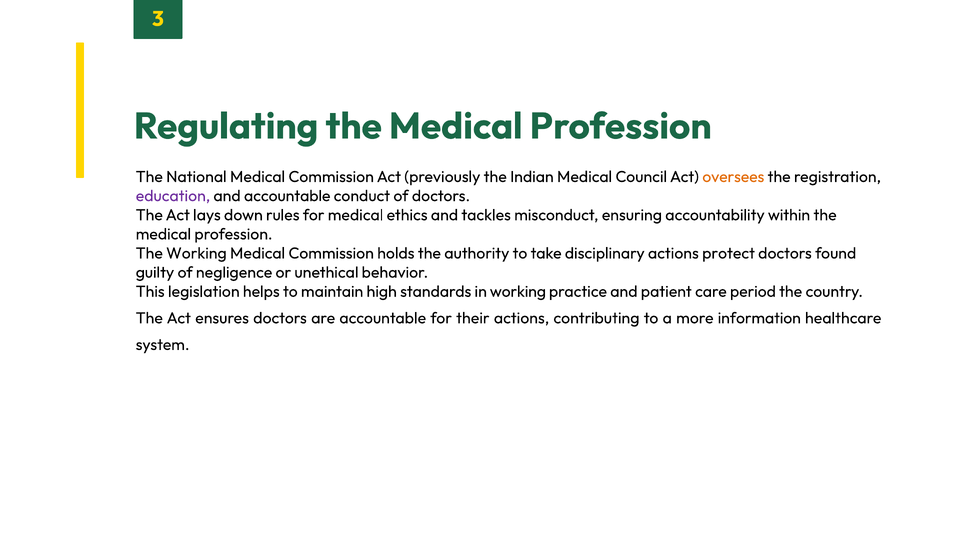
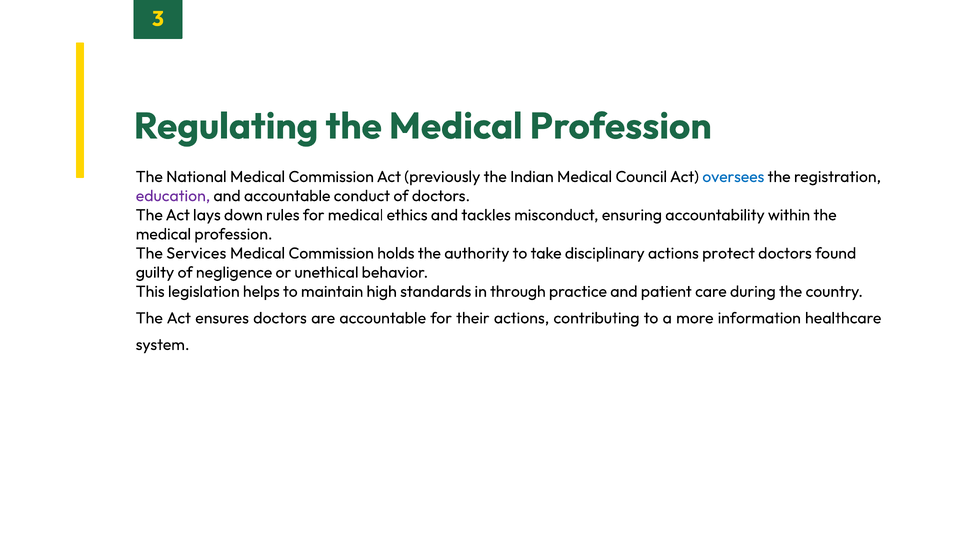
oversees colour: orange -> blue (733, 177)
The Working: Working -> Services (196, 253)
in working: working -> through (518, 292)
period: period -> during (753, 292)
